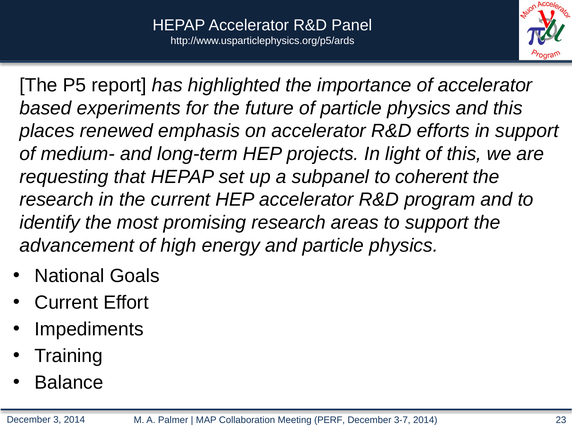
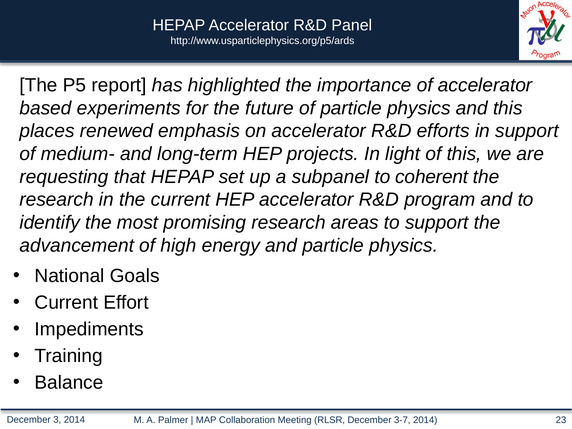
PERF: PERF -> RLSR (330, 420)
